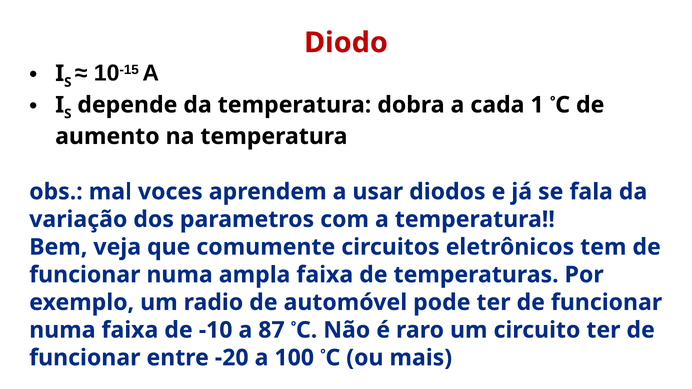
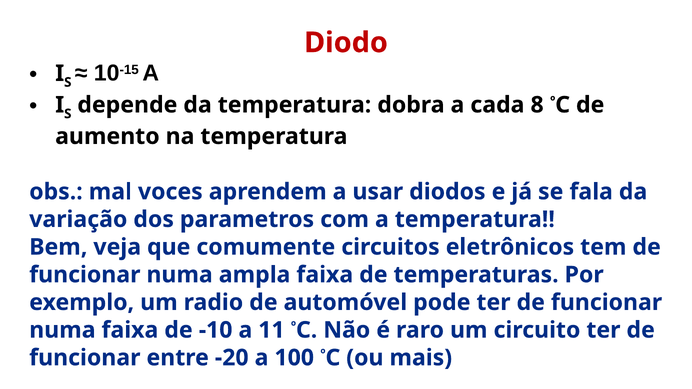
1: 1 -> 8 (537, 105)
87: 87 -> 11 (271, 330)
